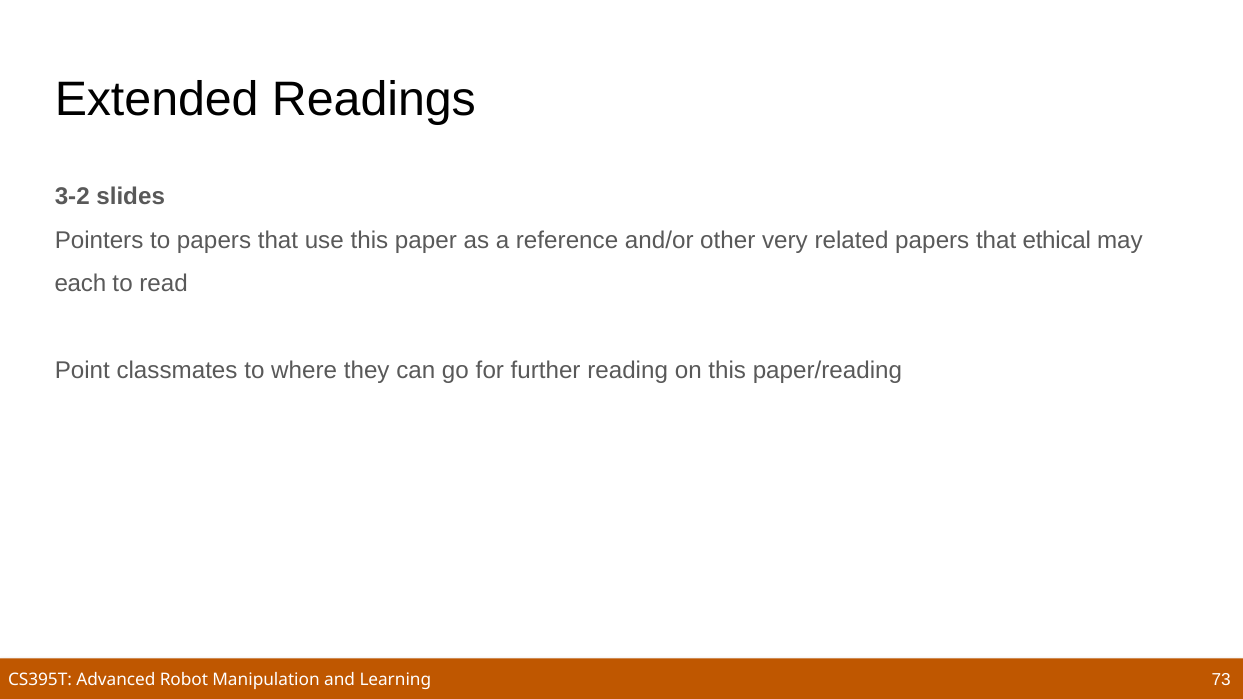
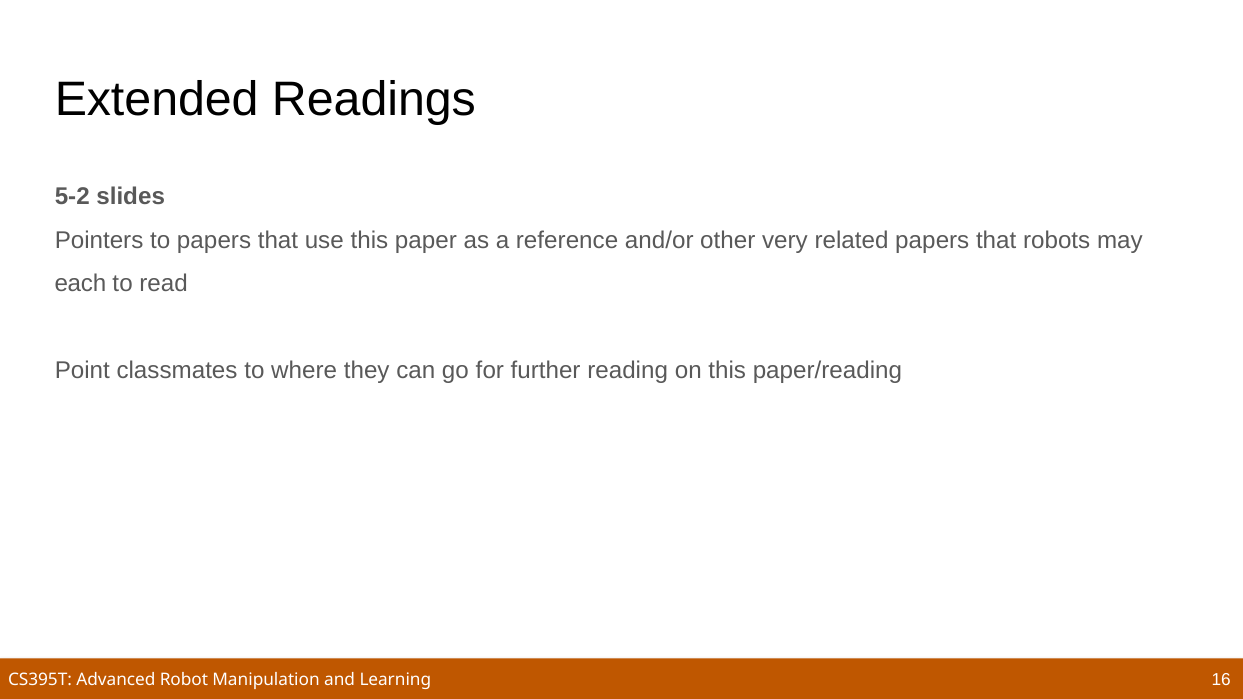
3-2: 3-2 -> 5-2 (72, 197)
ethical: ethical -> robots (1057, 240)
73: 73 -> 16 (1221, 680)
